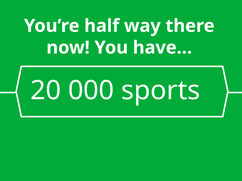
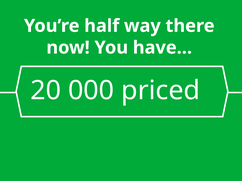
sports: sports -> priced (161, 91)
